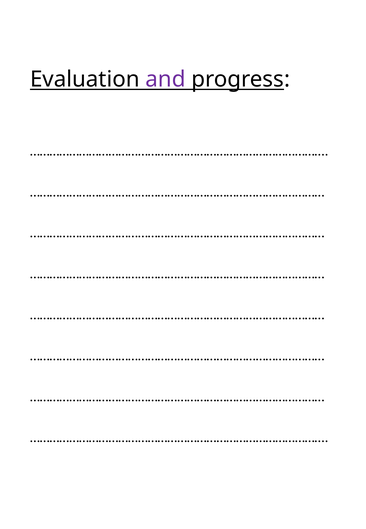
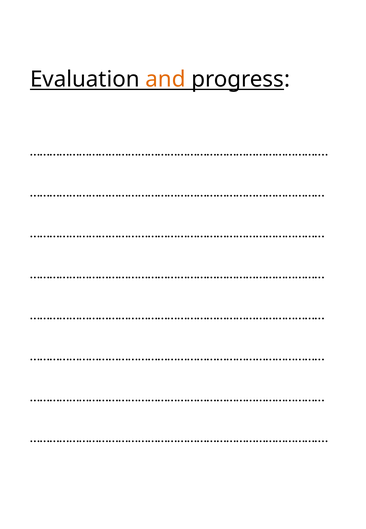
and colour: purple -> orange (165, 79)
